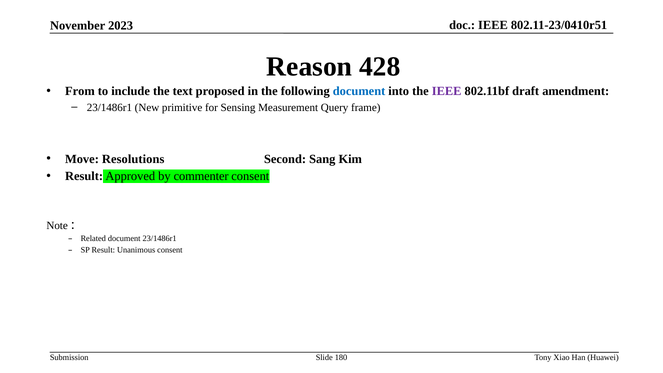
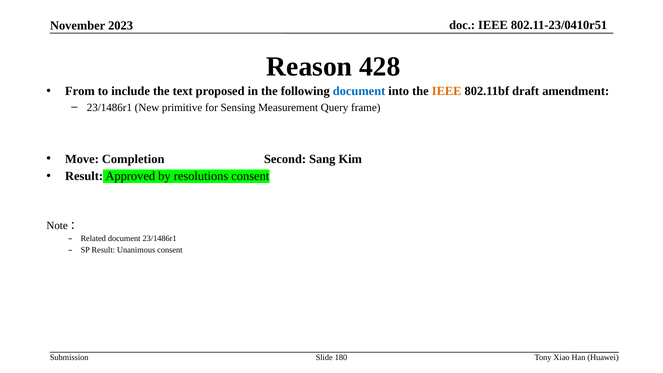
IEEE colour: purple -> orange (447, 91)
Resolutions: Resolutions -> Completion (133, 159)
commenter: commenter -> resolutions (201, 176)
